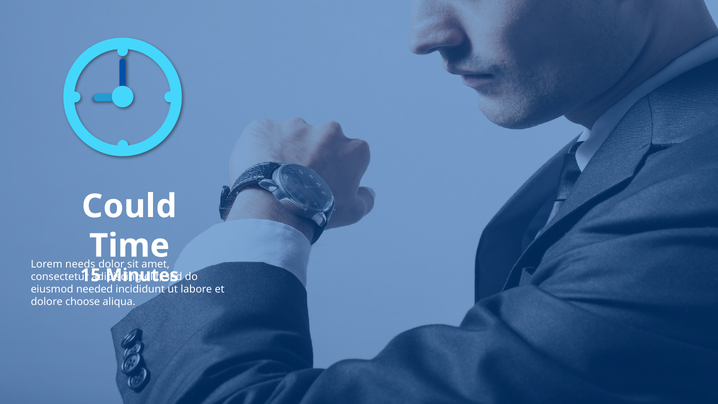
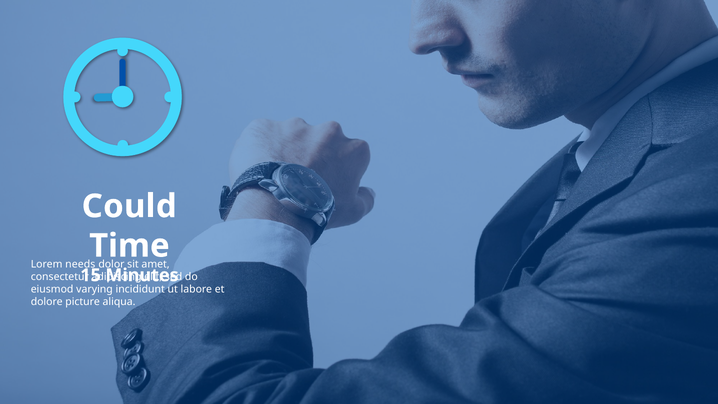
needed: needed -> varying (95, 289)
choose: choose -> picture (83, 302)
